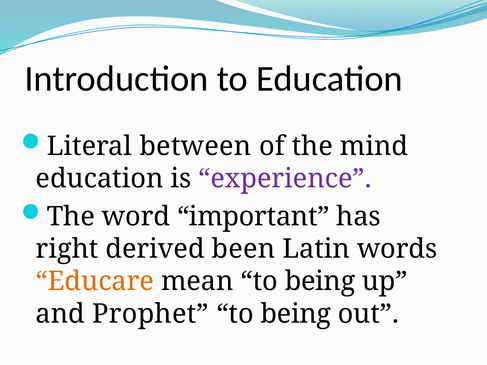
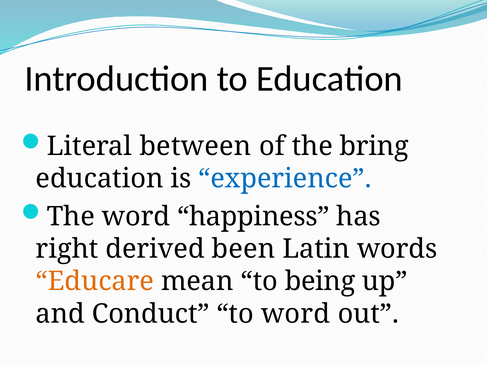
mind: mind -> bring (374, 146)
experience colour: purple -> blue (285, 179)
important: important -> happiness (253, 217)
Prophet: Prophet -> Conduct (151, 314)
being: being -> word (296, 314)
